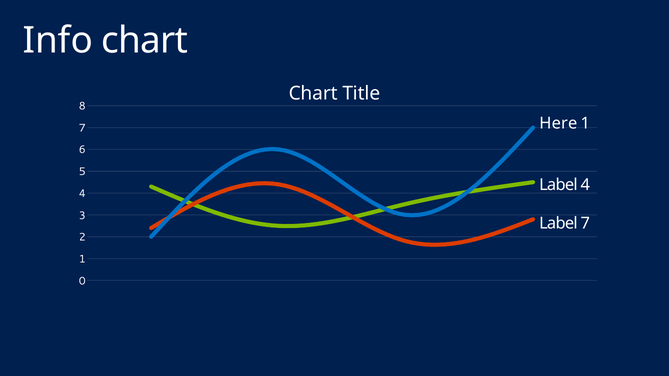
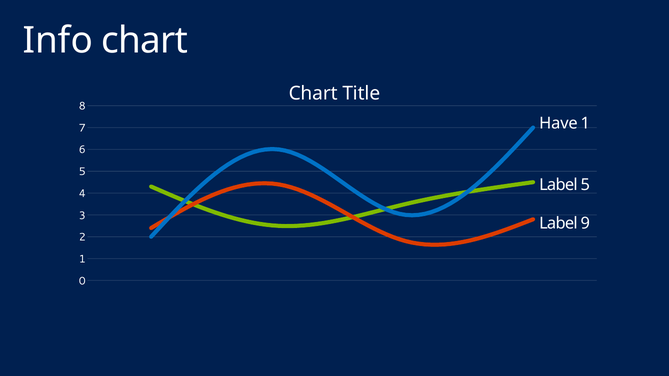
Here: Here -> Have (558, 124)
Label 4: 4 -> 5 (585, 185)
Label 7: 7 -> 9 (585, 224)
